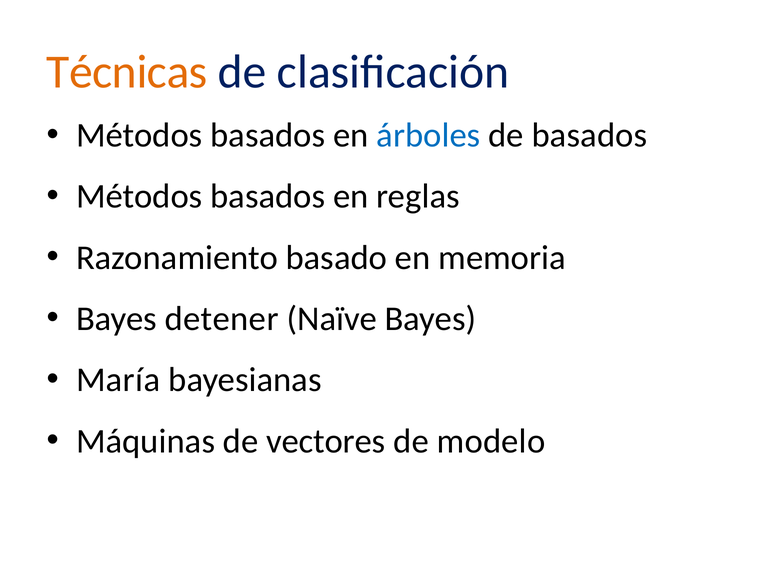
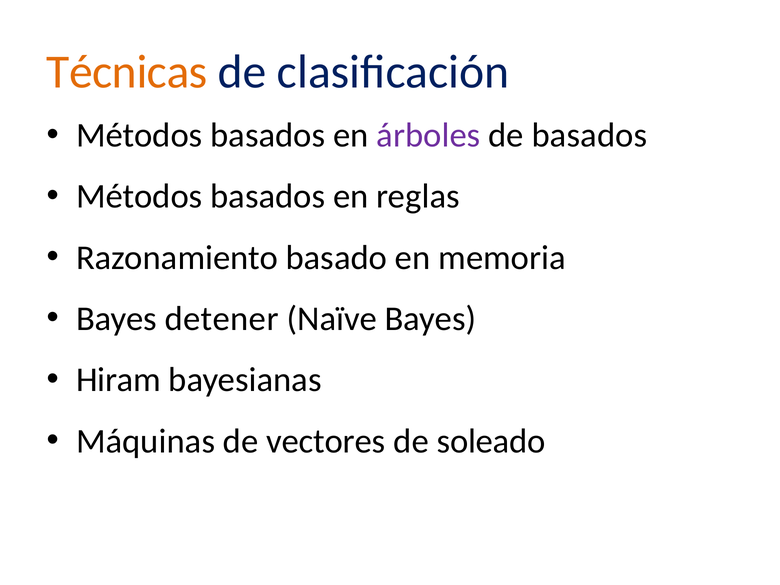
árboles colour: blue -> purple (428, 135)
María: María -> Hiram (118, 380)
modelo: modelo -> soleado (491, 441)
